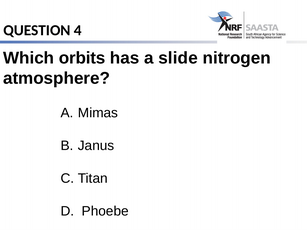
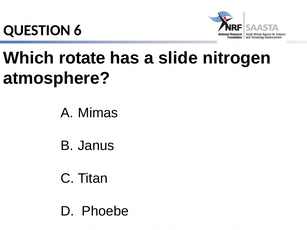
4: 4 -> 6 (78, 30)
orbits: orbits -> rotate (82, 58)
